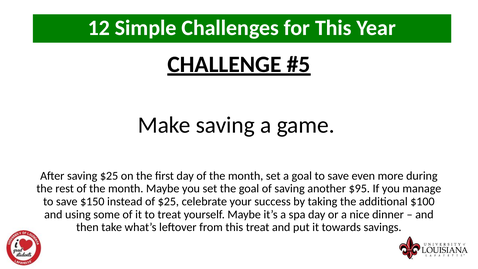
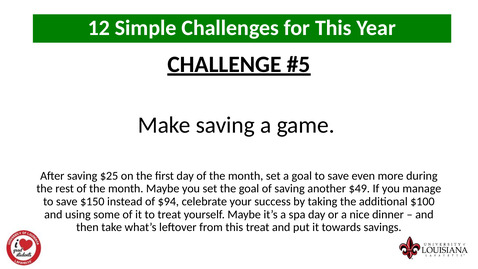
$95: $95 -> $49 (359, 189)
of $25: $25 -> $94 (168, 201)
